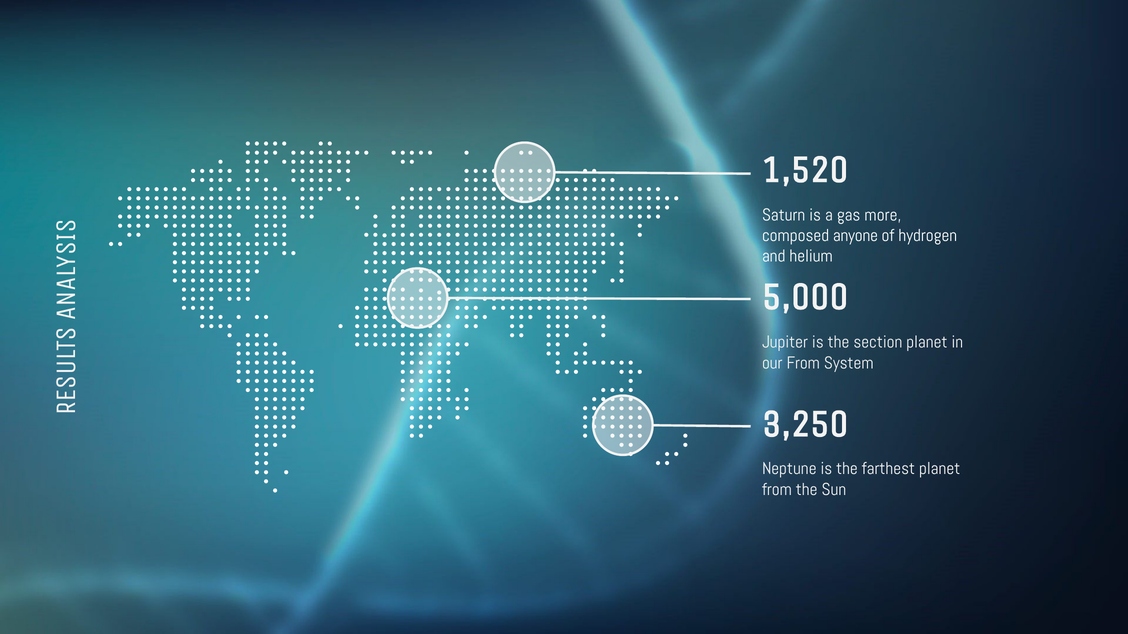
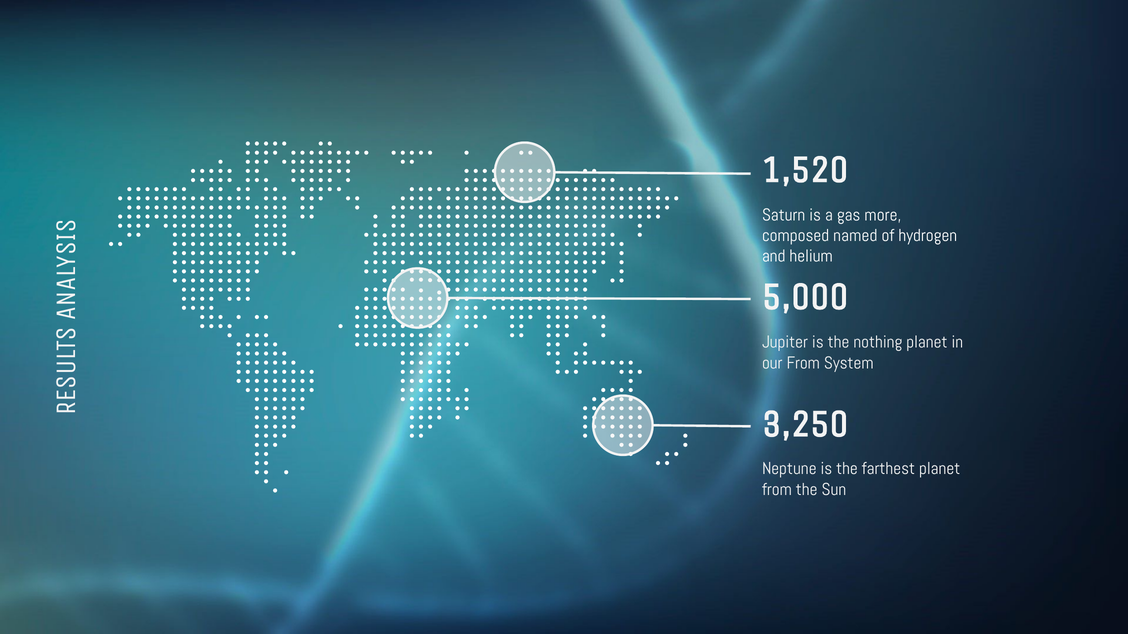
anyone: anyone -> named (855, 236)
section: section -> nothing (878, 342)
